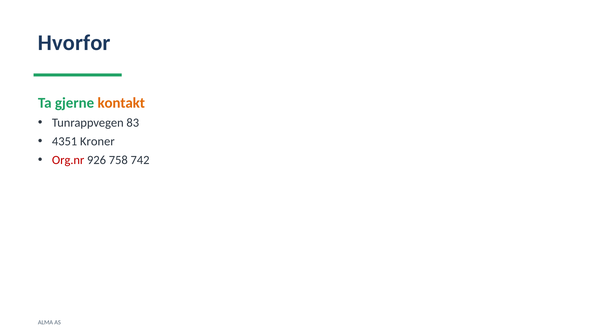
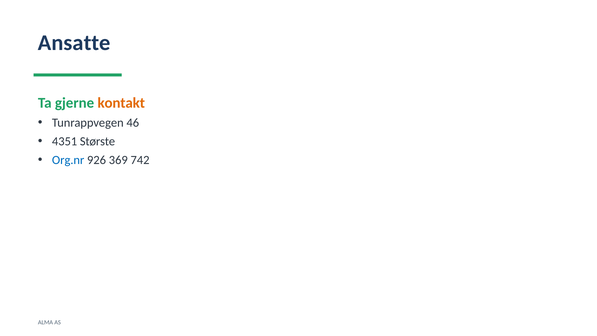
Hvorfor: Hvorfor -> Ansatte (74, 43)
83: 83 -> 46 (133, 123)
Kroner: Kroner -> Største (97, 141)
Org.nr colour: red -> blue (68, 160)
758: 758 -> 369 (118, 160)
